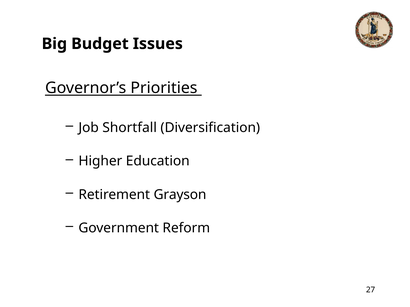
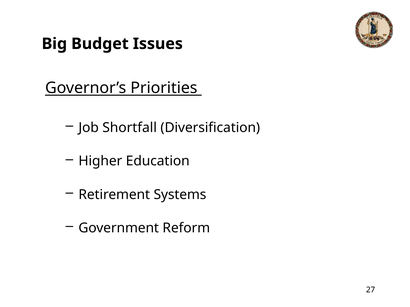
Grayson: Grayson -> Systems (180, 195)
